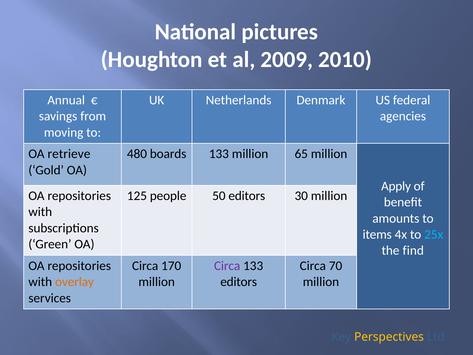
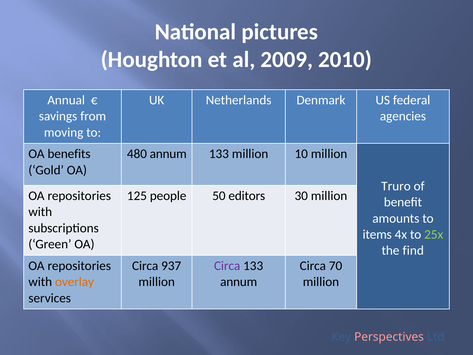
retrieve: retrieve -> benefits (69, 154)
480 boards: boards -> annum (168, 154)
65: 65 -> 10 (301, 154)
Apply: Apply -> Truro (396, 186)
25x colour: light blue -> light green (434, 234)
170: 170 -> 937 (171, 266)
editors: editors -> annum (239, 282)
Perspectives colour: yellow -> pink (389, 337)
